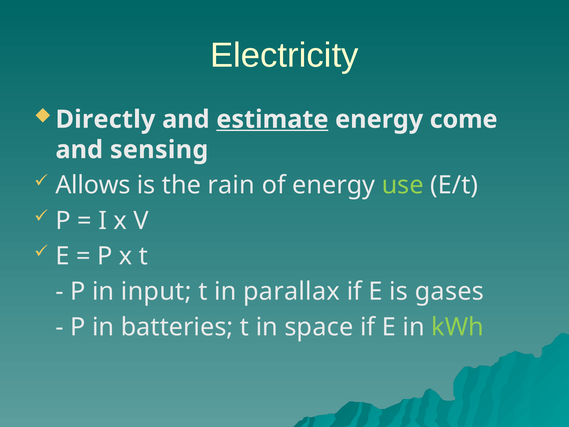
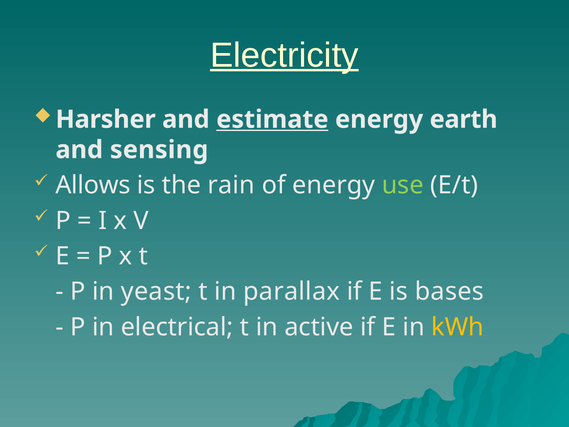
Electricity underline: none -> present (284, 55)
Directly: Directly -> Harsher (106, 119)
come: come -> earth (464, 119)
input: input -> yeast (156, 291)
gases: gases -> bases (449, 291)
batteries: batteries -> electrical (177, 327)
space: space -> active (319, 327)
kWh colour: light green -> yellow (458, 327)
